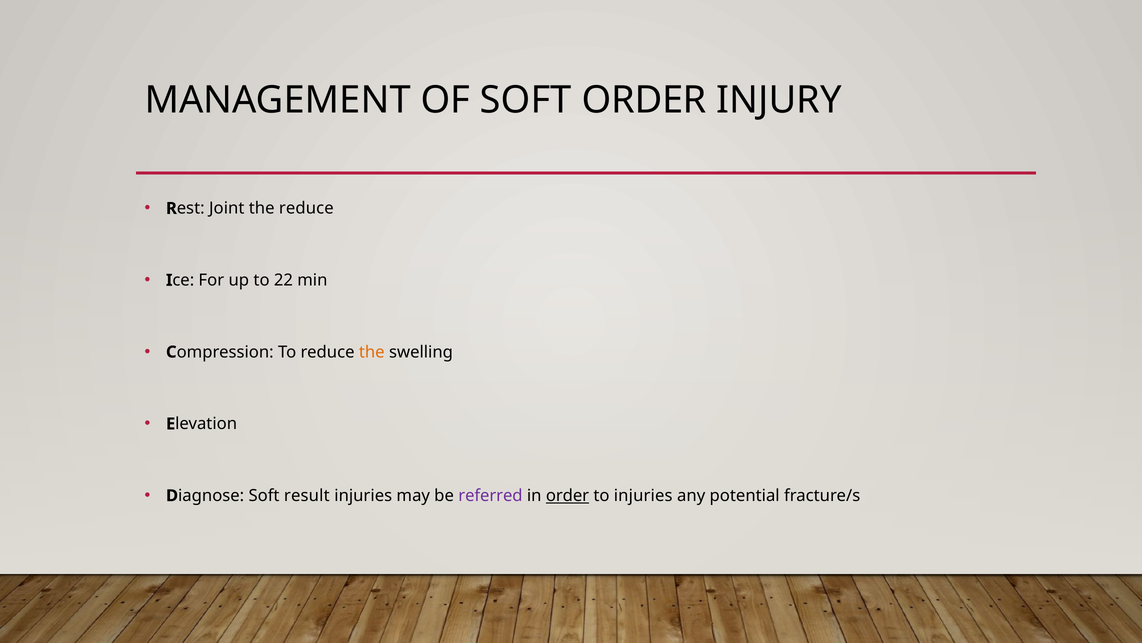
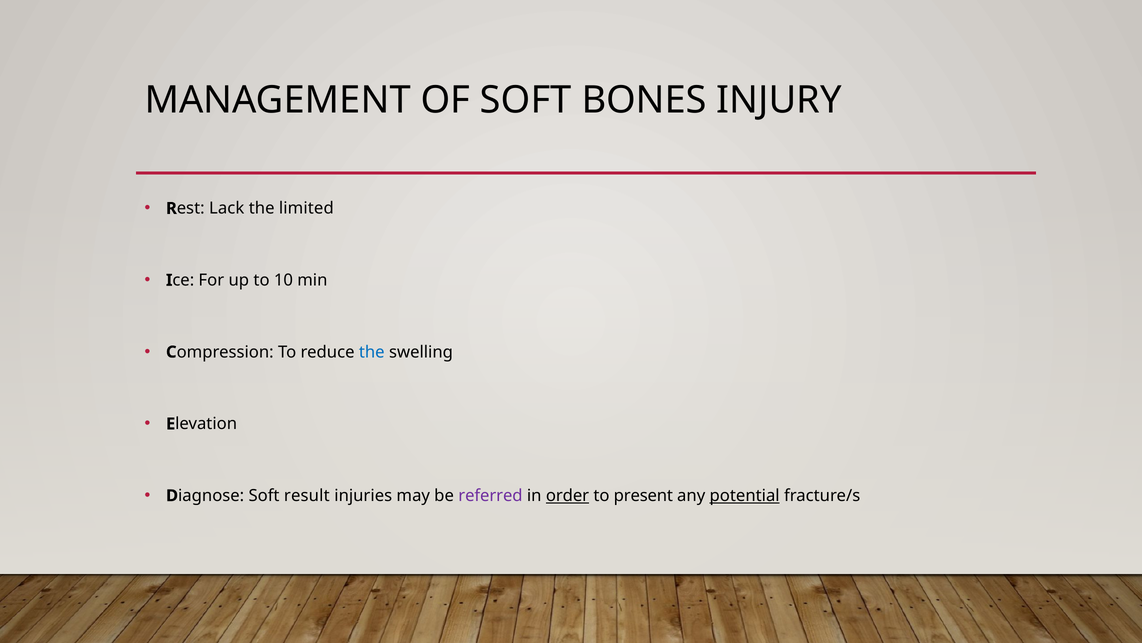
SOFT ORDER: ORDER -> BONES (644, 100)
Joint: Joint -> Lack (227, 208)
the reduce: reduce -> limited (306, 208)
22: 22 -> 10 (283, 280)
the colour: orange -> blue (372, 352)
to injuries: injuries -> present (643, 495)
potential underline: none -> present (745, 495)
